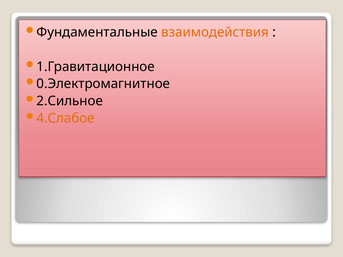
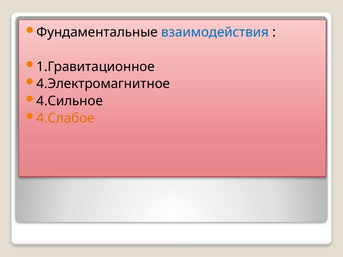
взаимодействия colour: orange -> blue (215, 32)
0.Электромагнитное: 0.Электромагнитное -> 4.Электромагнитное (103, 84)
2.Сильное: 2.Сильное -> 4.Сильное (70, 101)
